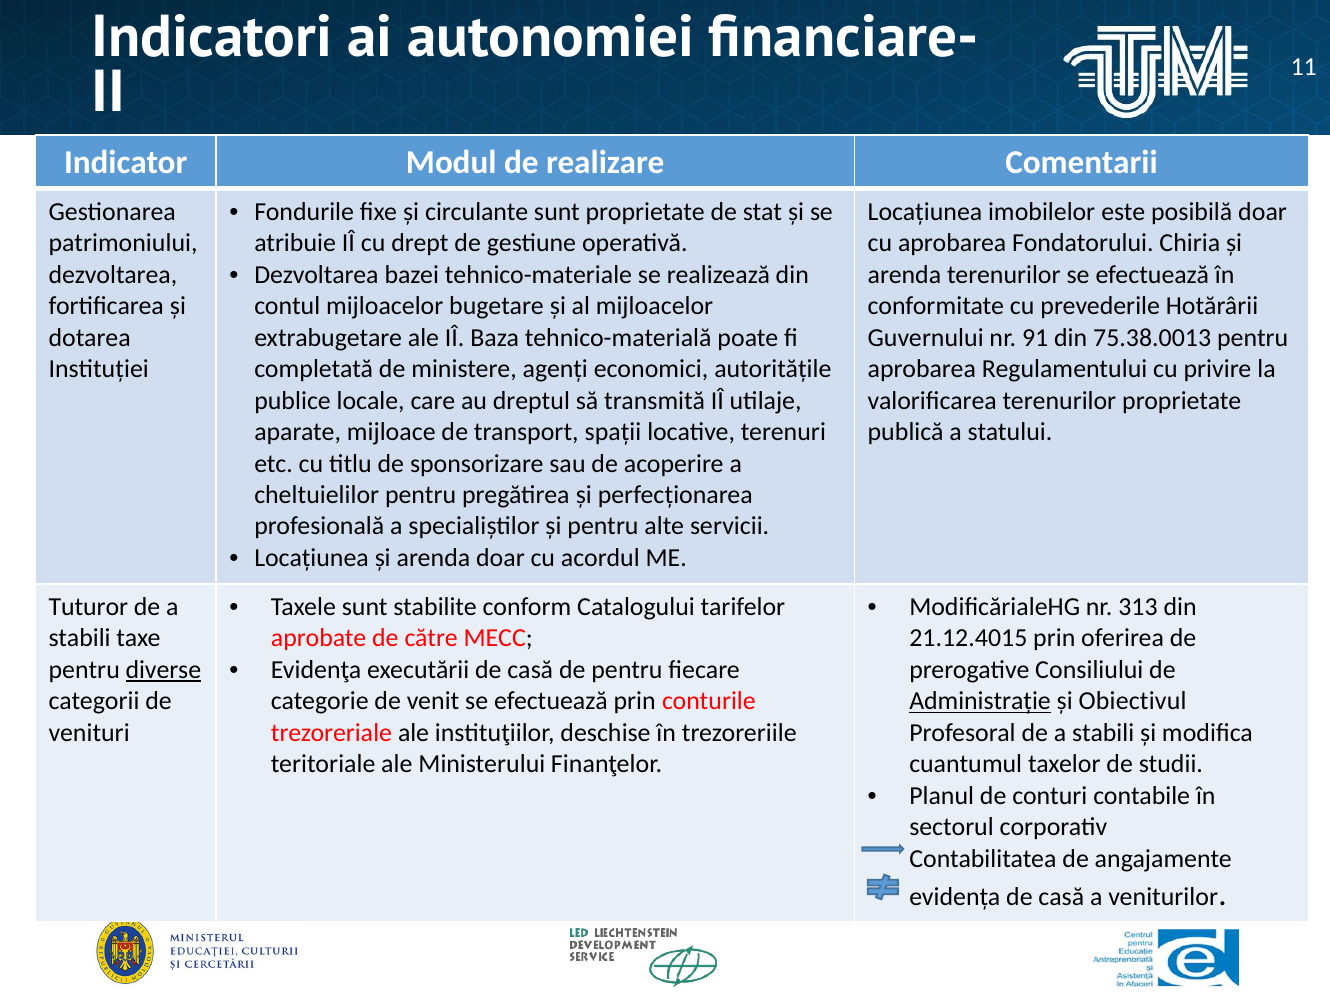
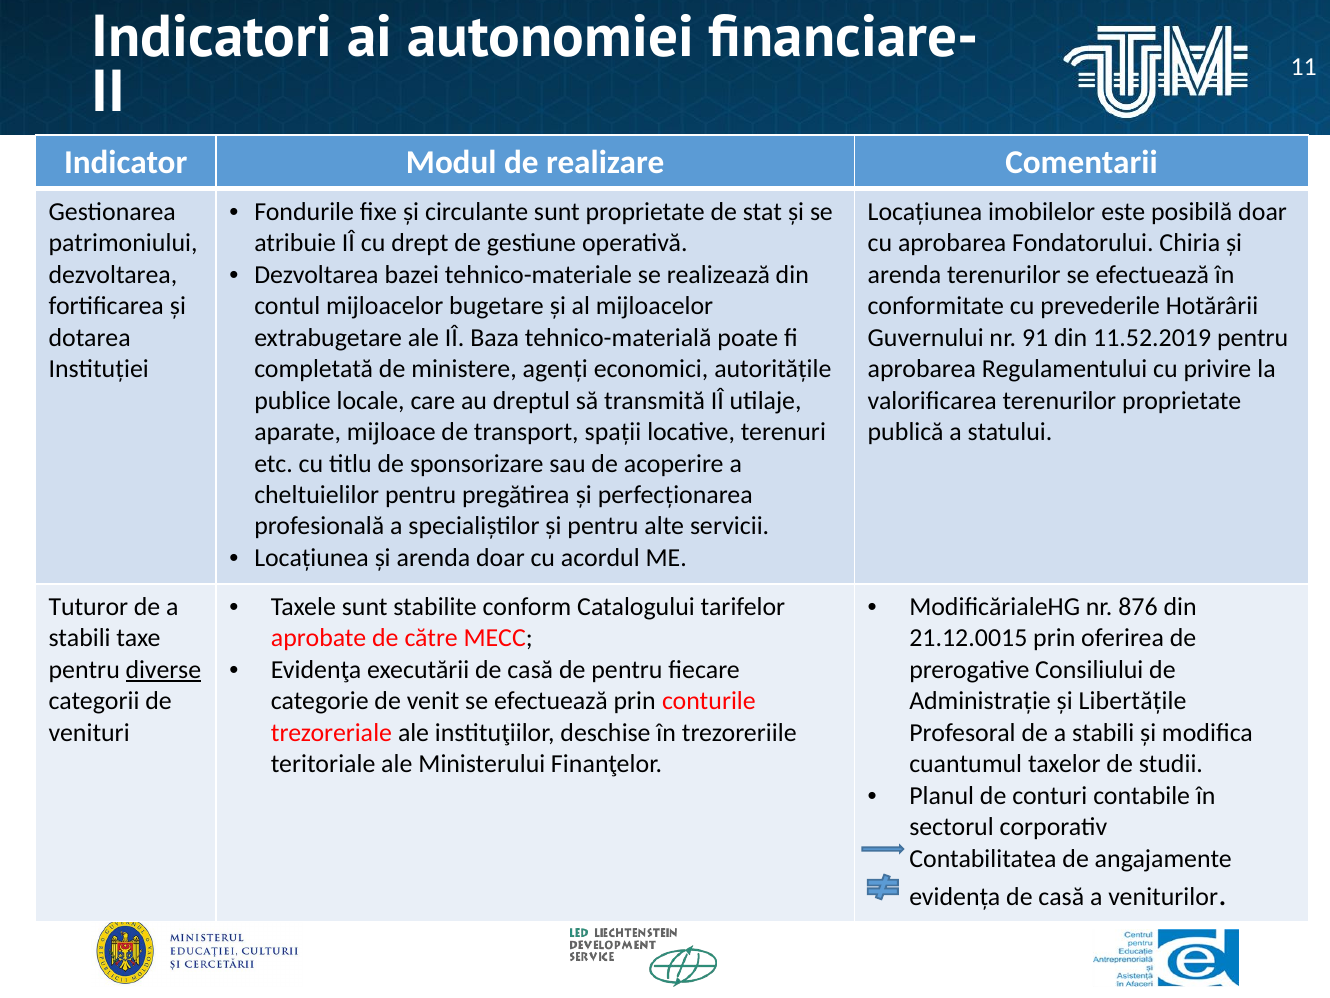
75.38.0013: 75.38.0013 -> 11.52.2019 (1152, 337)
313: 313 -> 876 (1138, 607)
21.12.4015: 21.12.4015 -> 21.12.0015 (968, 638)
Administrație underline: present -> none (980, 701)
Obiectivul: Obiectivul -> Libertățile (1133, 701)
